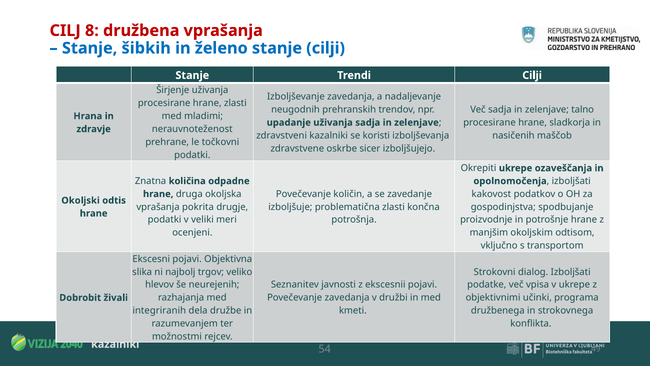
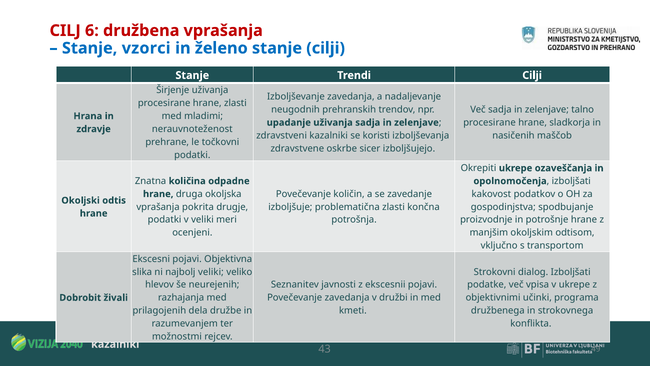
8: 8 -> 6 (92, 31)
šibkih: šibkih -> vzorci (146, 48)
najbolj trgov: trgov -> veliki (211, 272)
integriranih: integriranih -> prilagojenih (159, 310)
54: 54 -> 43 (325, 349)
